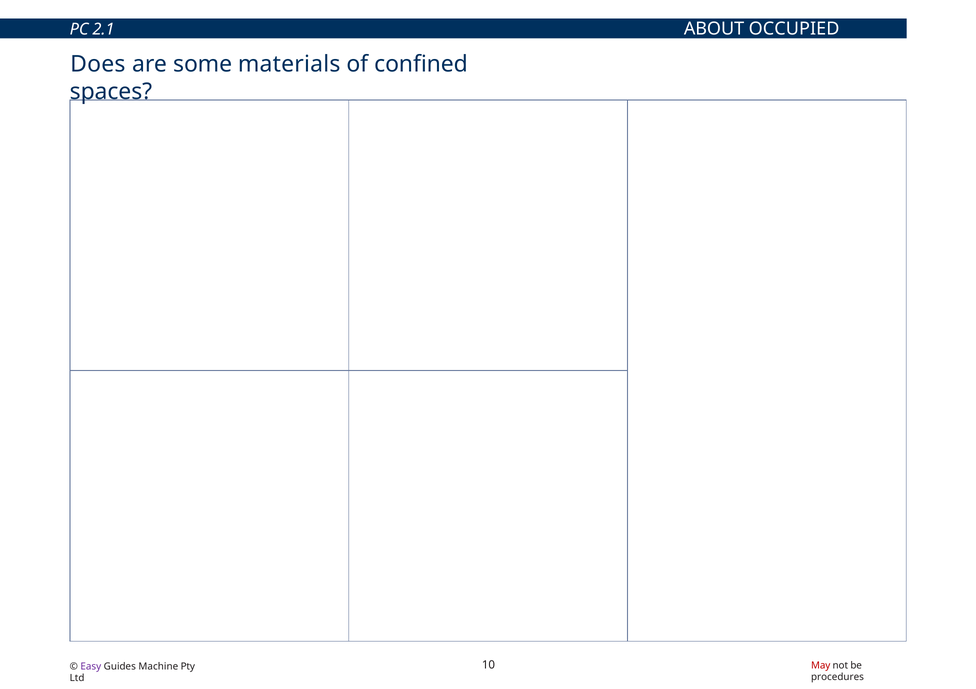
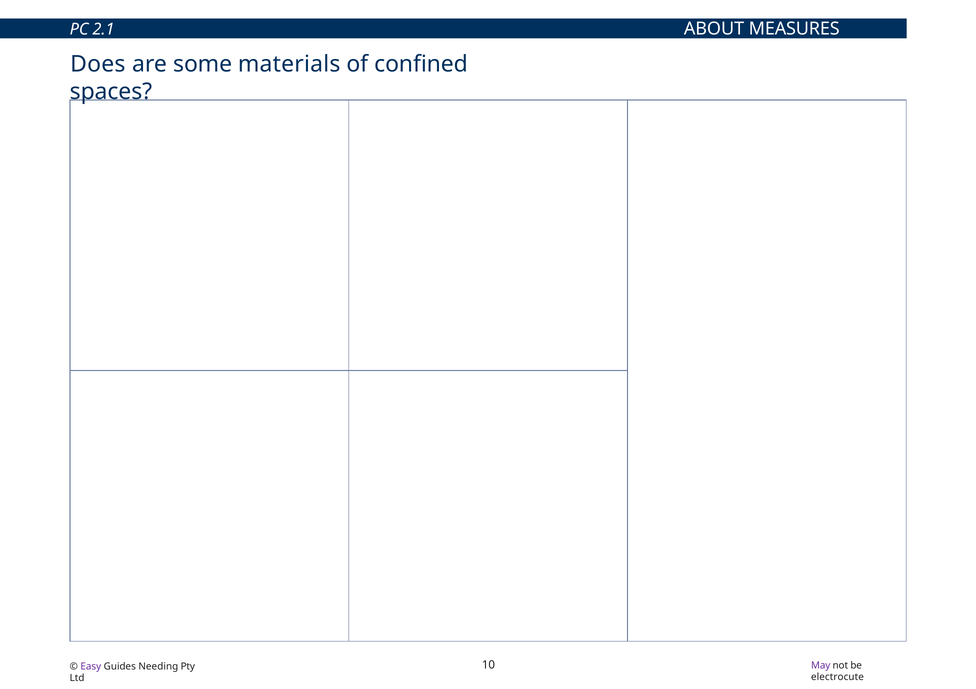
OCCUPIED: OCCUPIED -> MEASURES (794, 29)
May colour: red -> purple (821, 665)
Machine: Machine -> Needing (158, 666)
procedures: procedures -> electrocute (837, 677)
